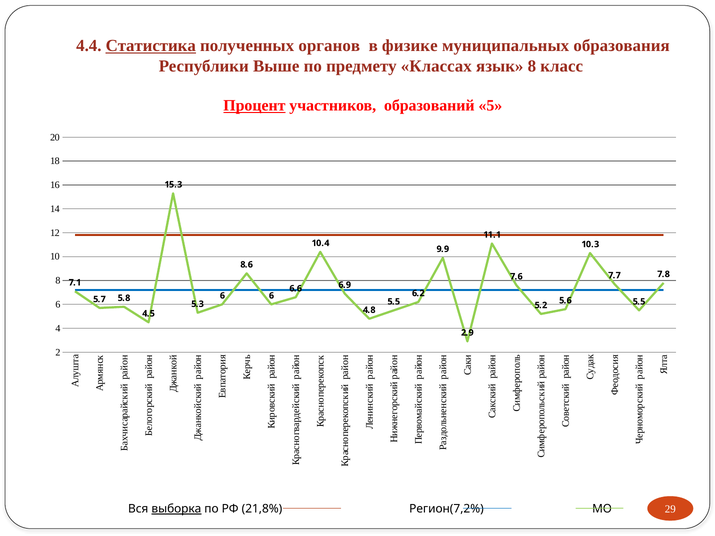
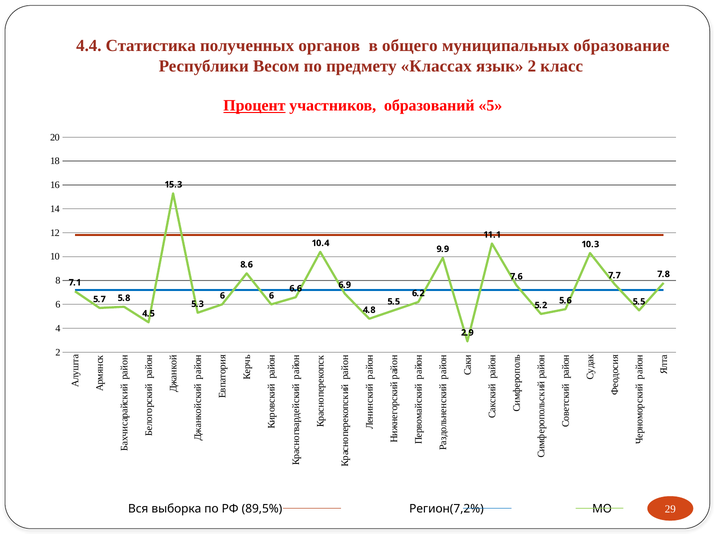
Статистика underline: present -> none (151, 46)
физике: физике -> общего (410, 46)
образования: образования -> образование (621, 46)
Выше: Выше -> Весом (276, 66)
язык 8: 8 -> 2 (532, 66)
выборка underline: present -> none (176, 509)
21,8%: 21,8% -> 89,5% (262, 509)
